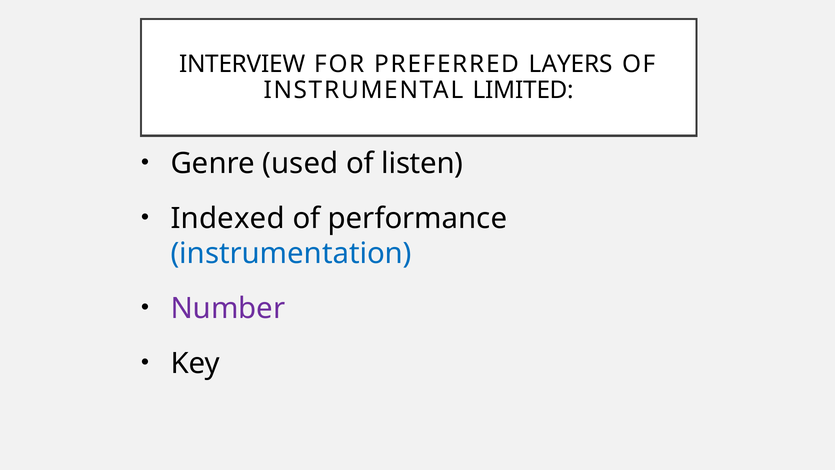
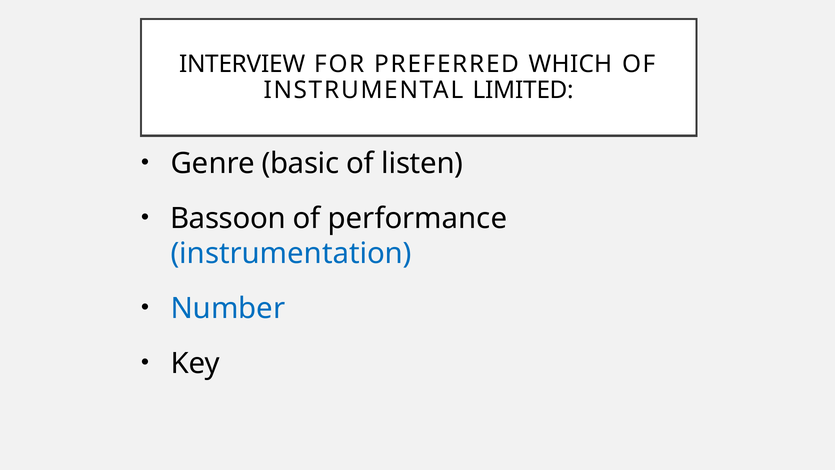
LAYERS: LAYERS -> WHICH (571, 64)
used: used -> basic (300, 163)
Indexed: Indexed -> Bassoon (228, 218)
Number colour: purple -> blue (228, 308)
